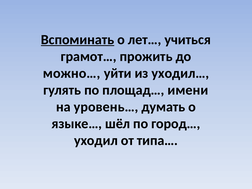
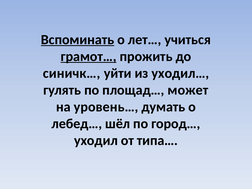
грамот… underline: none -> present (89, 56)
можно…: можно… -> синичк… (72, 73)
имени: имени -> может (188, 90)
языке…: языке… -> лебед… (77, 124)
